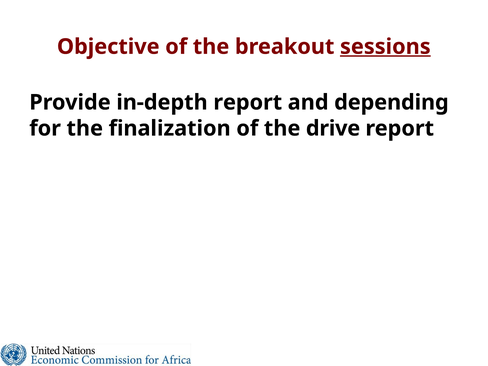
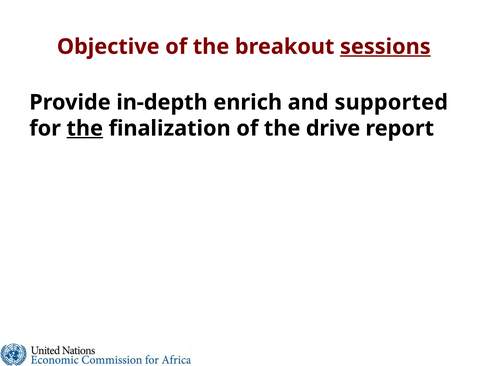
in-depth report: report -> enrich (248, 102)
depending: depending -> supported (391, 102)
the underline: none -> present (85, 128)
